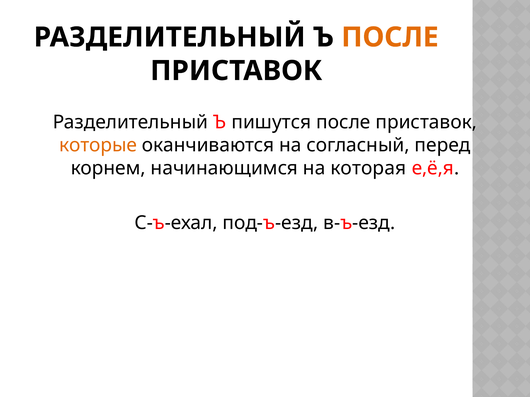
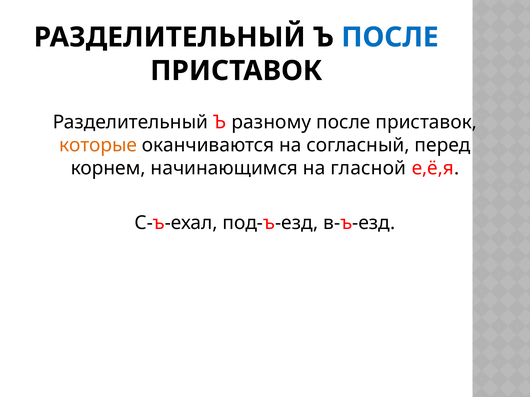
ПОСЛЕ colour: orange -> blue (390, 37)
пишутся: пишутся -> разному (271, 122)
которая: которая -> гласной (368, 168)
